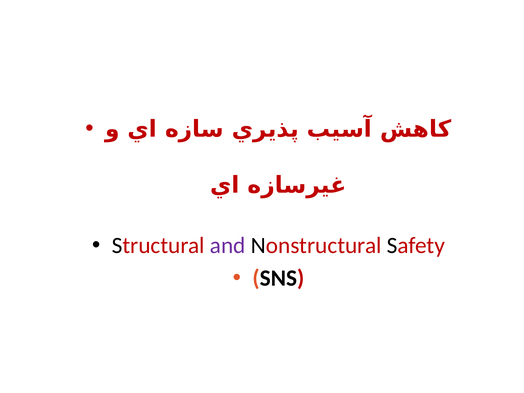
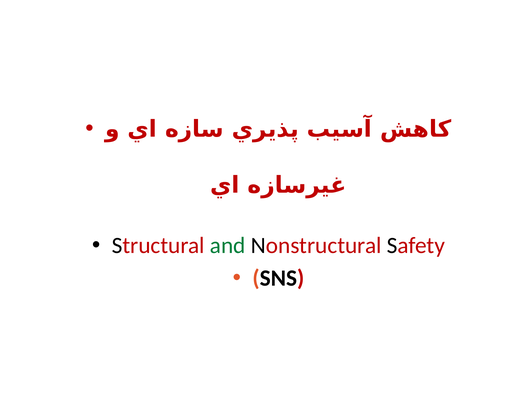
and colour: purple -> green (228, 246)
